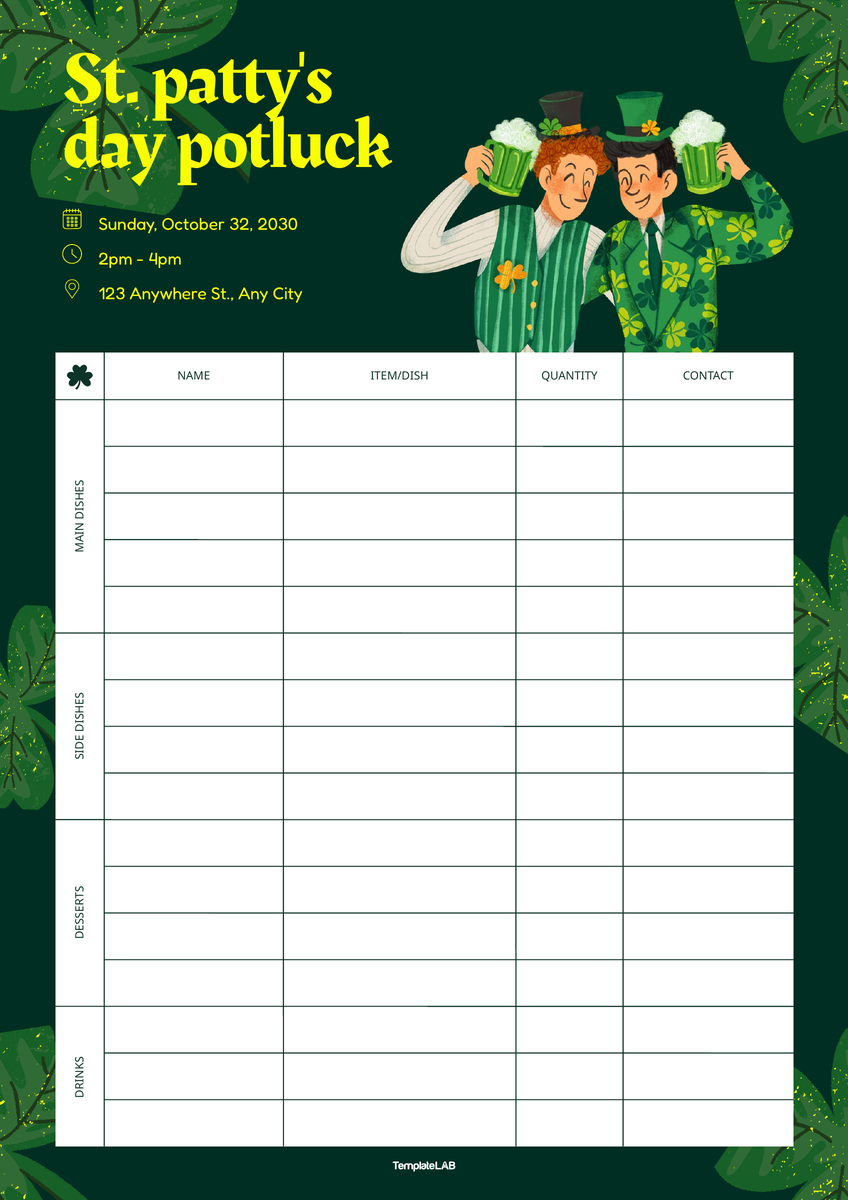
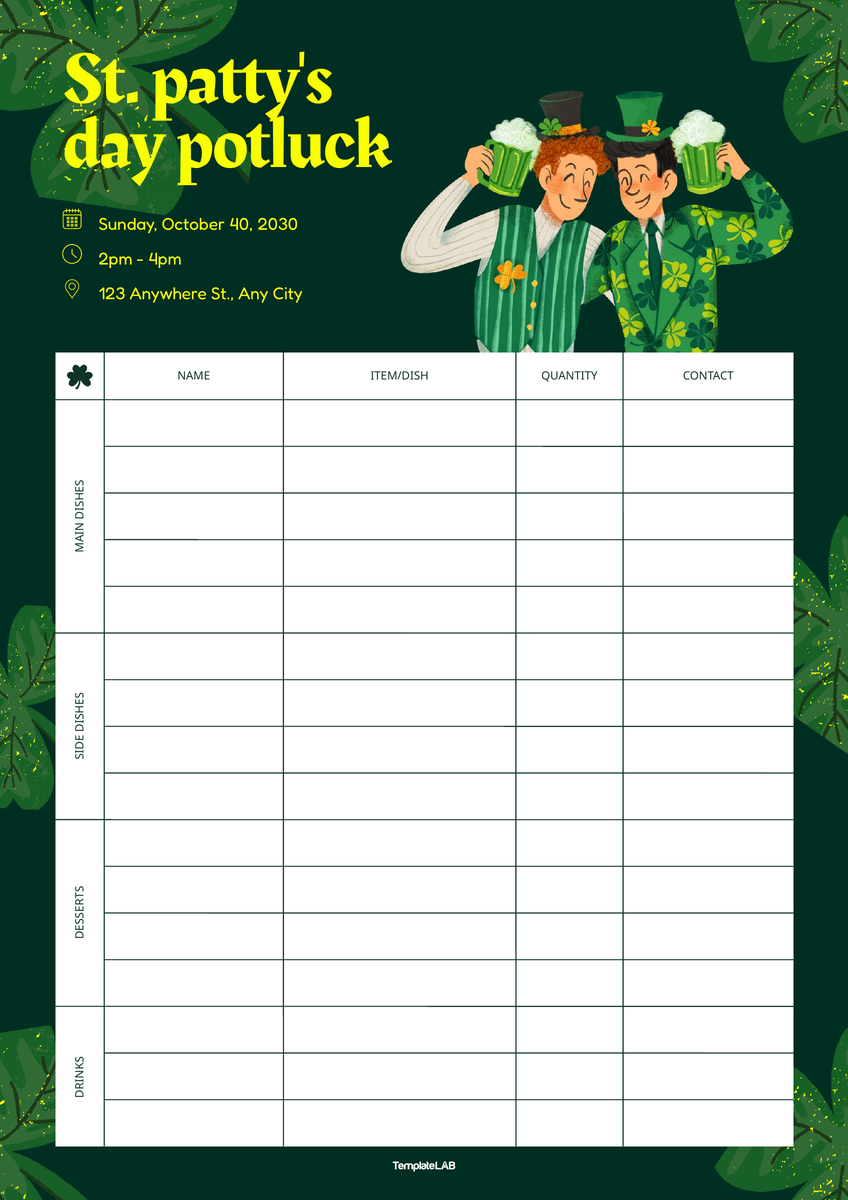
32: 32 -> 40 (241, 224)
